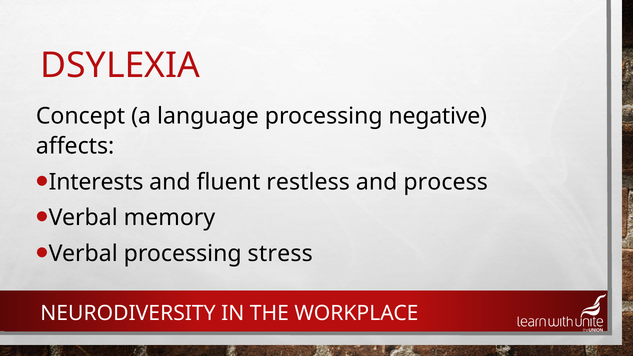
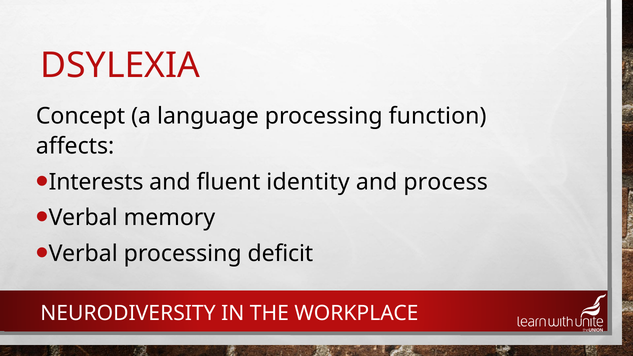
negative: negative -> function (438, 116)
restless: restless -> identity (308, 182)
stress: stress -> deficit (280, 254)
